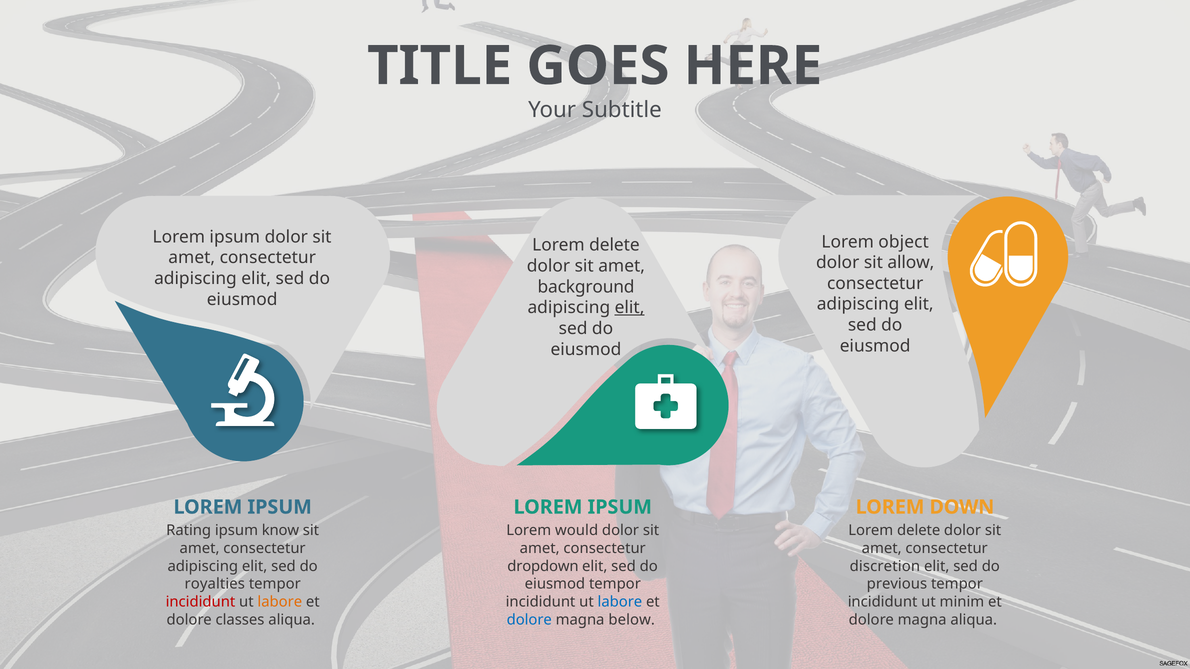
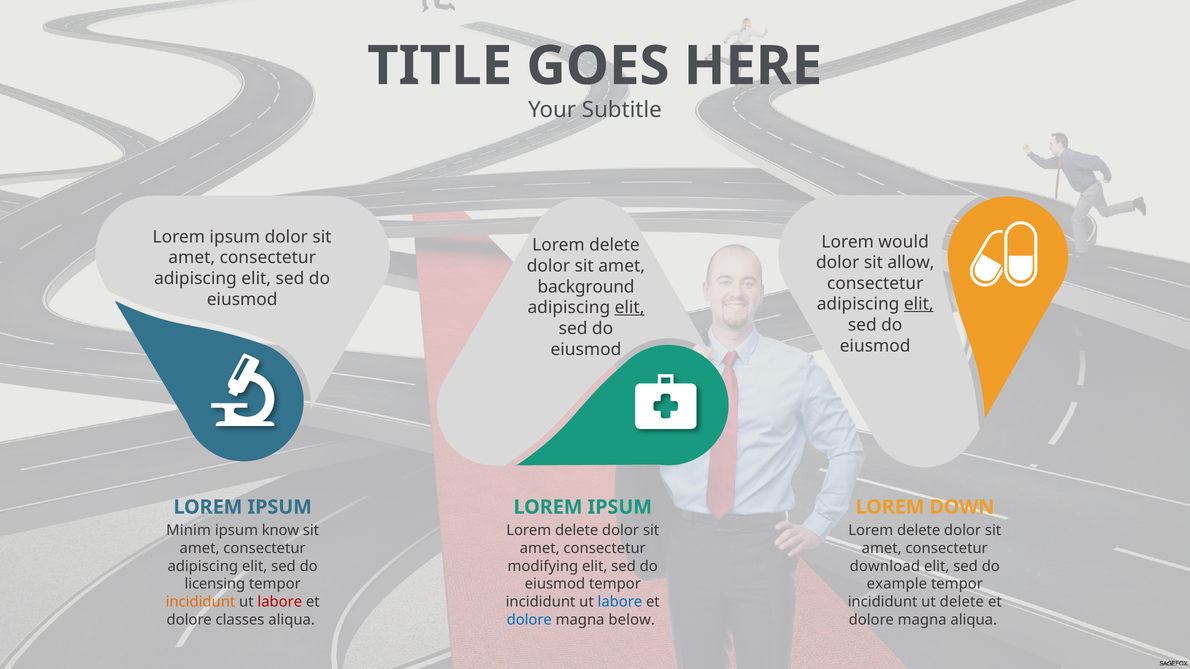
object: object -> would (904, 242)
elit underline: none -> present (919, 304)
Rating: Rating -> Minim (189, 531)
would: would -> delete (577, 531)
dropdown: dropdown -> modifying (543, 567)
discretion: discretion -> download (885, 567)
royalties: royalties -> licensing (215, 584)
previous: previous -> example (897, 584)
incididunt colour: red -> orange (200, 602)
labore colour: orange -> red (280, 602)
ut minim: minim -> delete (962, 602)
